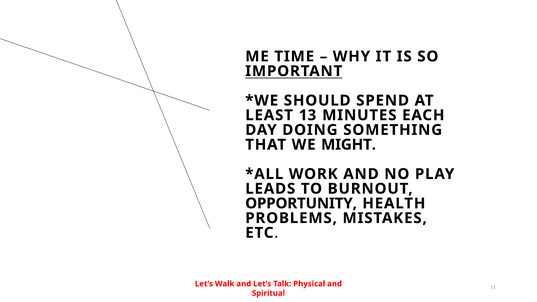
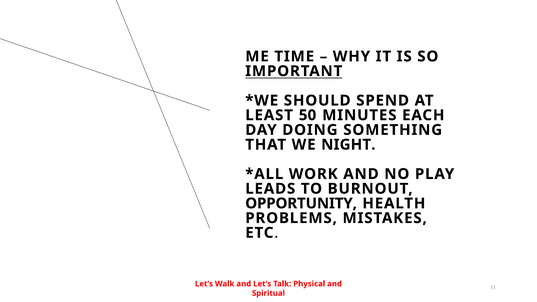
13: 13 -> 50 (308, 115)
MIGHT: MIGHT -> NIGHT (348, 145)
